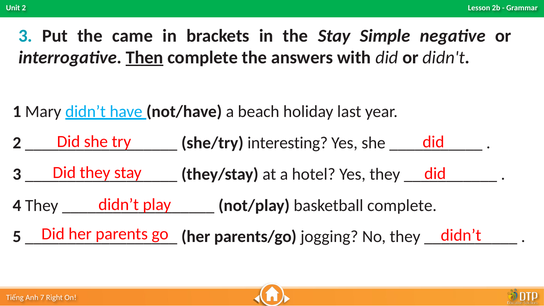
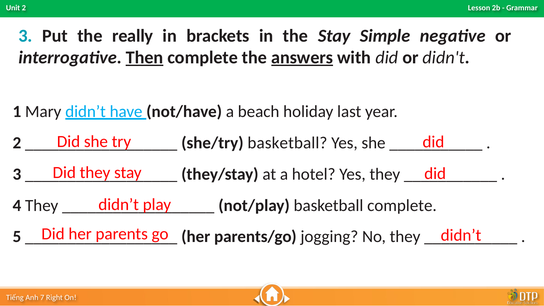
came: came -> really (133, 36)
answers underline: none -> present (302, 58)
she/try interesting: interesting -> basketball (287, 143)
